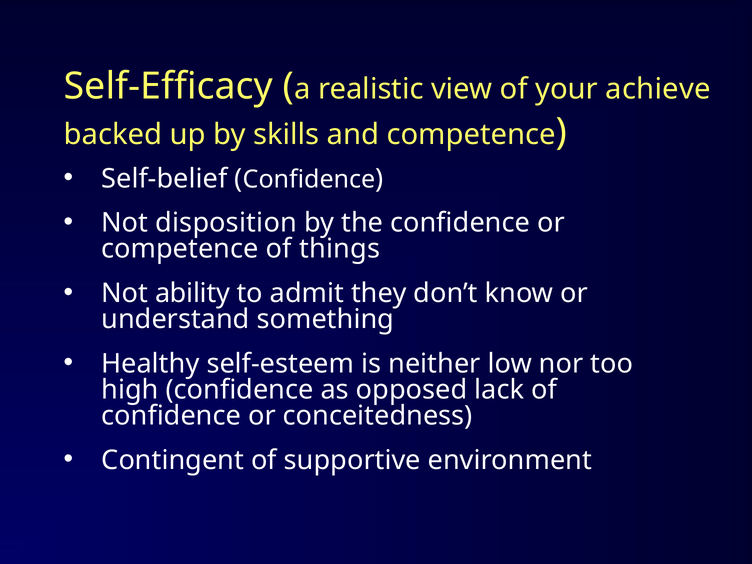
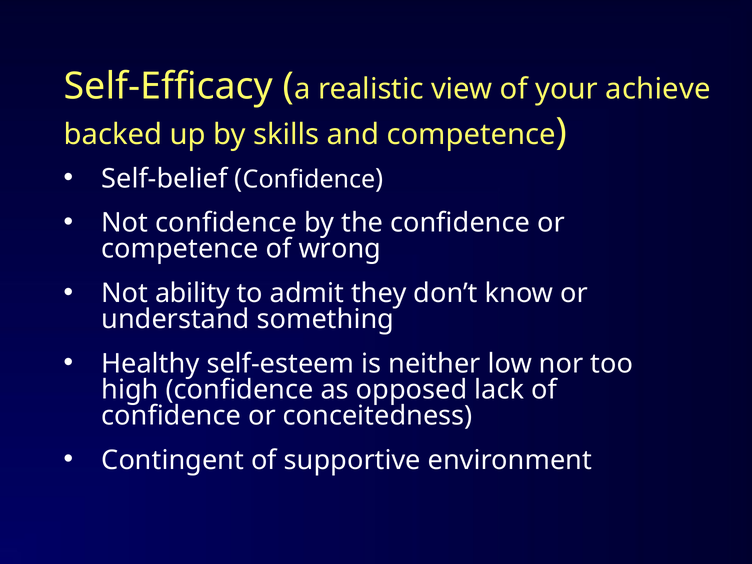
Not disposition: disposition -> confidence (226, 223)
things: things -> wrong (340, 249)
